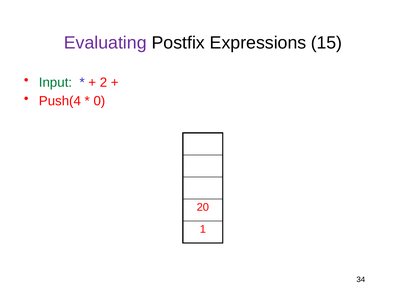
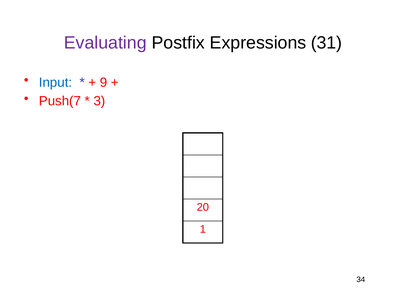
15: 15 -> 31 (326, 43)
Input colour: green -> blue (56, 82)
2: 2 -> 9 (103, 82)
Push(4: Push(4 -> Push(7 (60, 101)
0: 0 -> 3 (99, 101)
